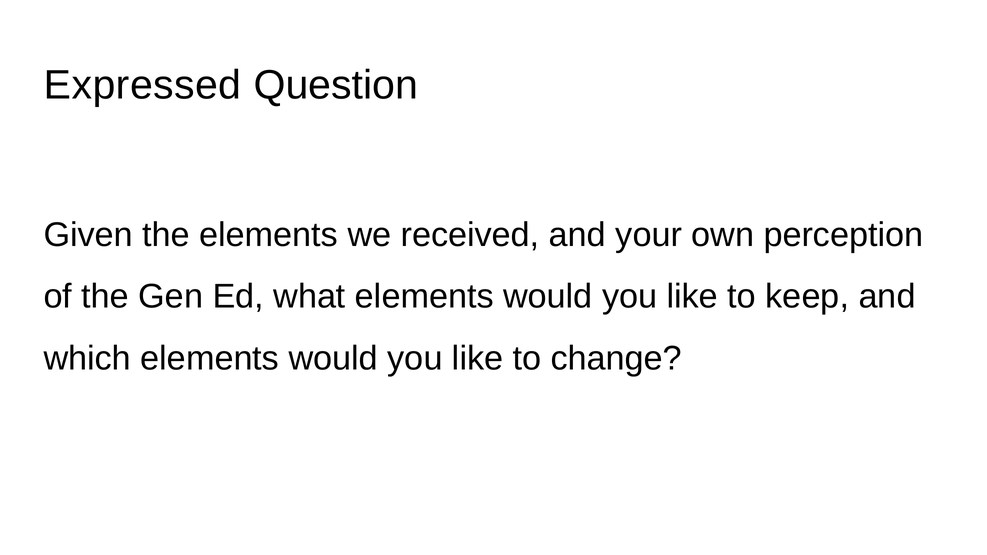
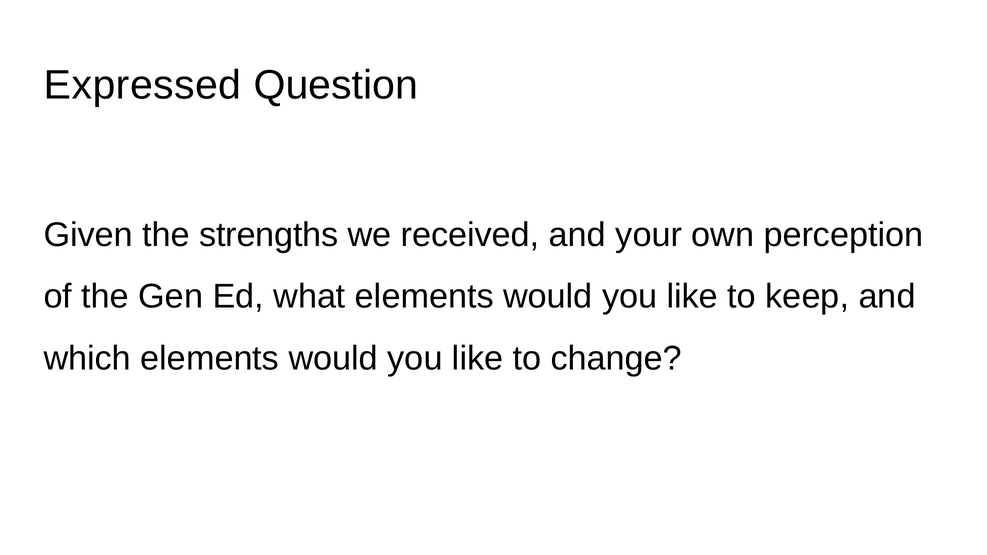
the elements: elements -> strengths (269, 235)
